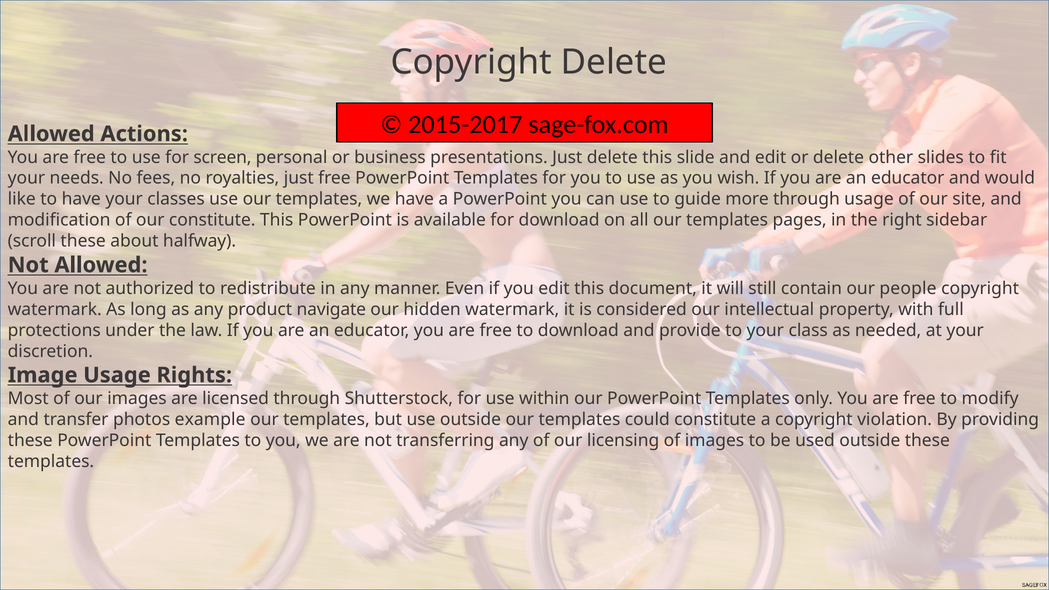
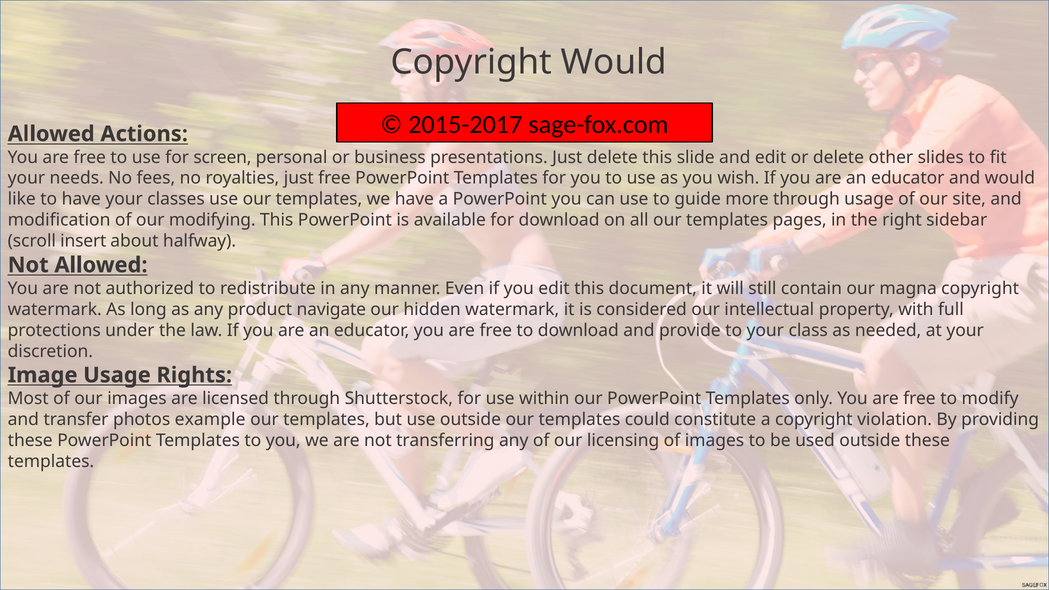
Copyright Delete: Delete -> Would (614, 62)
our constitute: constitute -> modifying (212, 220)
scroll these: these -> insert (83, 241)
people: people -> magna (908, 288)
